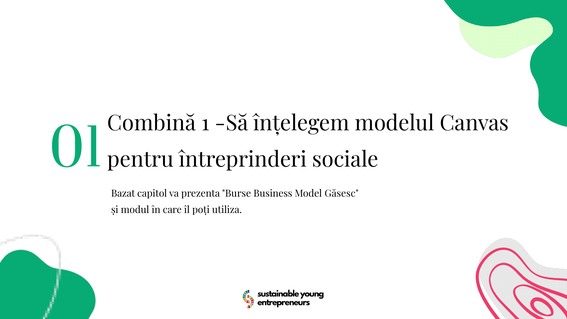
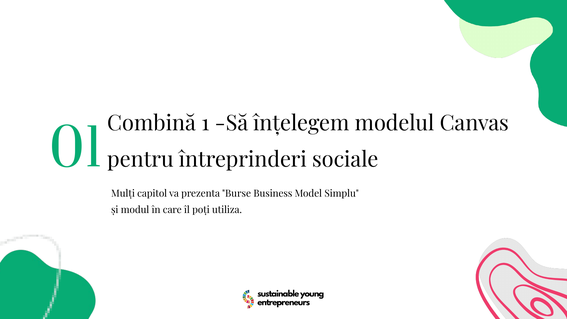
Bazat: Bazat -> Mulți (123, 193)
Găsesc: Găsesc -> Simplu (342, 193)
